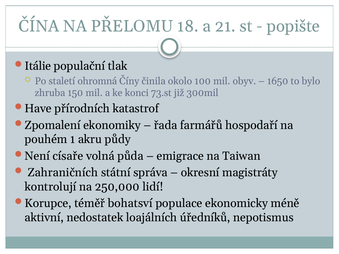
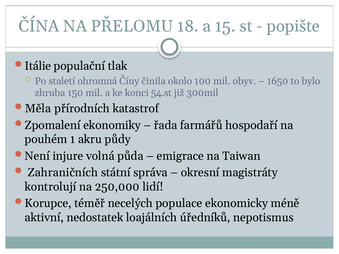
21: 21 -> 15 (225, 26)
73.st: 73.st -> 54.st (161, 93)
Have: Have -> Měla (38, 109)
císaře: císaře -> injure (68, 156)
bohatsví: bohatsví -> necelých (130, 204)
